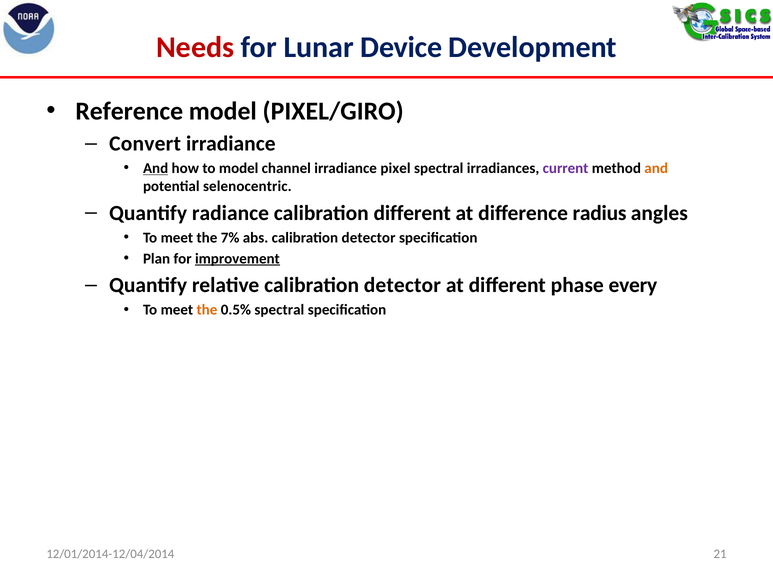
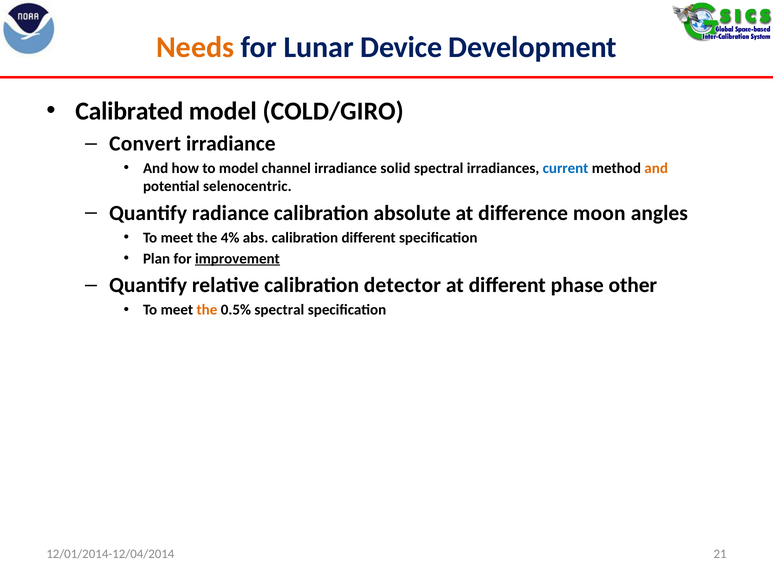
Needs colour: red -> orange (195, 47)
Reference: Reference -> Calibrated (129, 111)
PIXEL/GIRO: PIXEL/GIRO -> COLD/GIRO (333, 111)
And underline: present -> none (156, 168)
pixel: pixel -> solid (395, 168)
current colour: purple -> blue (566, 168)
calibration different: different -> absolute (412, 213)
radius: radius -> moon (599, 213)
7%: 7% -> 4% (230, 237)
abs calibration detector: detector -> different (369, 237)
every: every -> other (633, 285)
